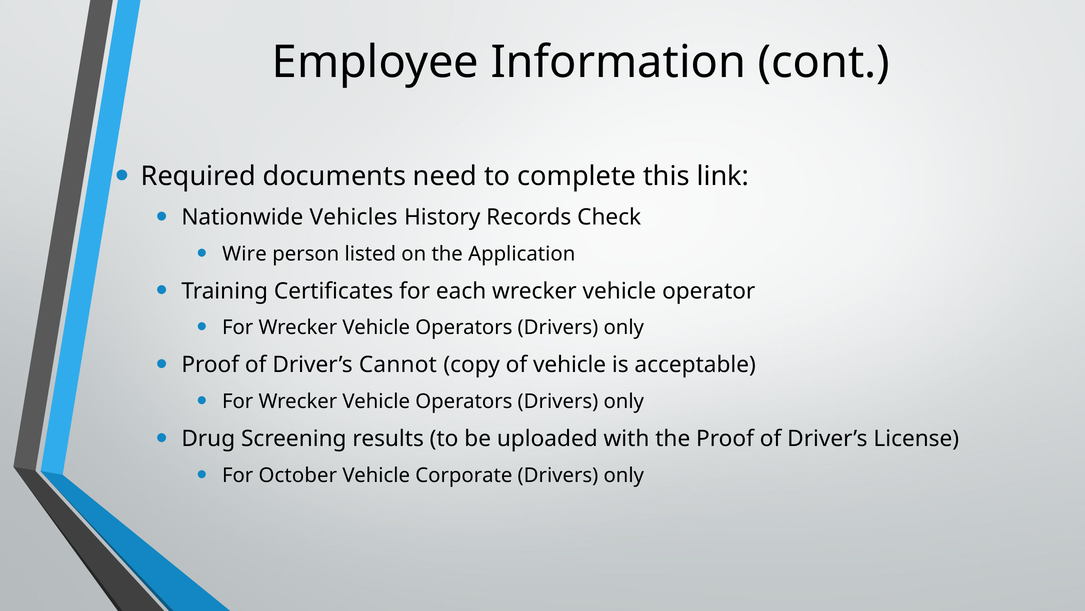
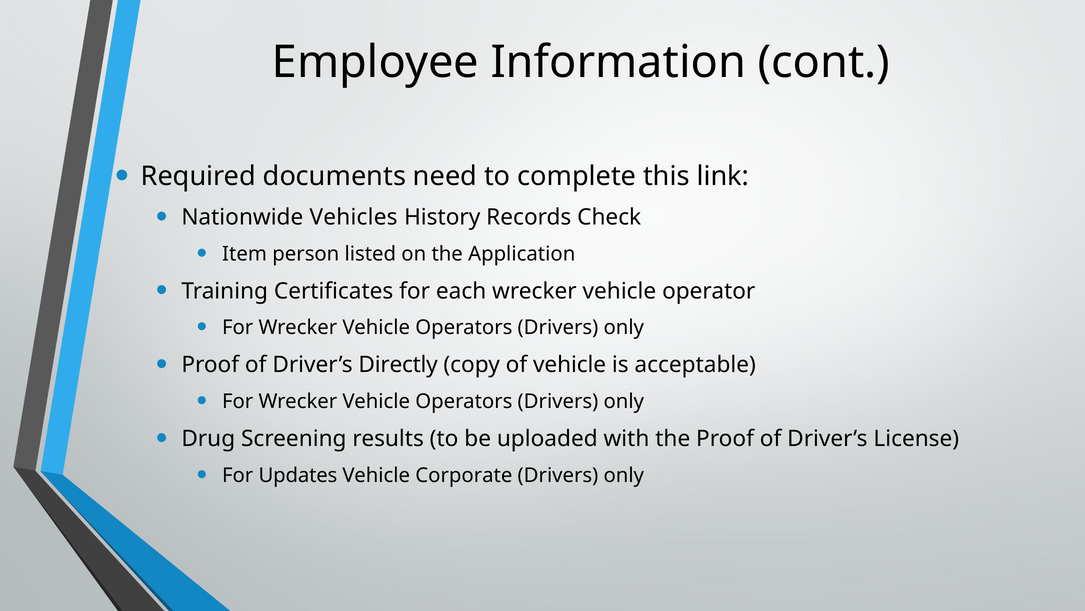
Wire: Wire -> Item (245, 254)
Cannot: Cannot -> Directly (398, 365)
October: October -> Updates (298, 475)
